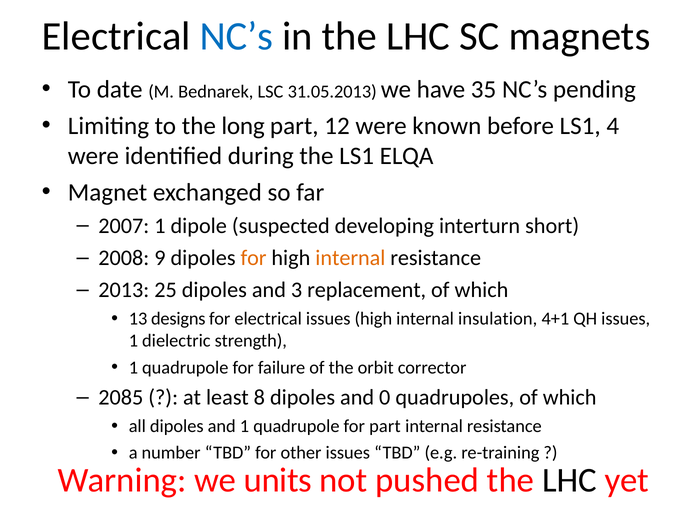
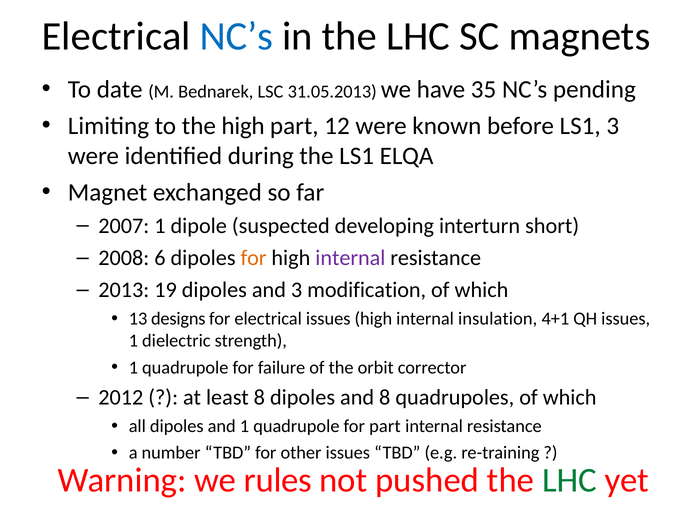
the long: long -> high (243, 126)
LS1 4: 4 -> 3 (613, 126)
9: 9 -> 6 (160, 258)
internal colour: orange -> purple (350, 258)
25: 25 -> 19 (166, 290)
replacement: replacement -> modification (367, 290)
2085: 2085 -> 2012 (121, 398)
and 0: 0 -> 8 (385, 398)
units: units -> rules (278, 480)
LHC colour: black -> green (569, 480)
